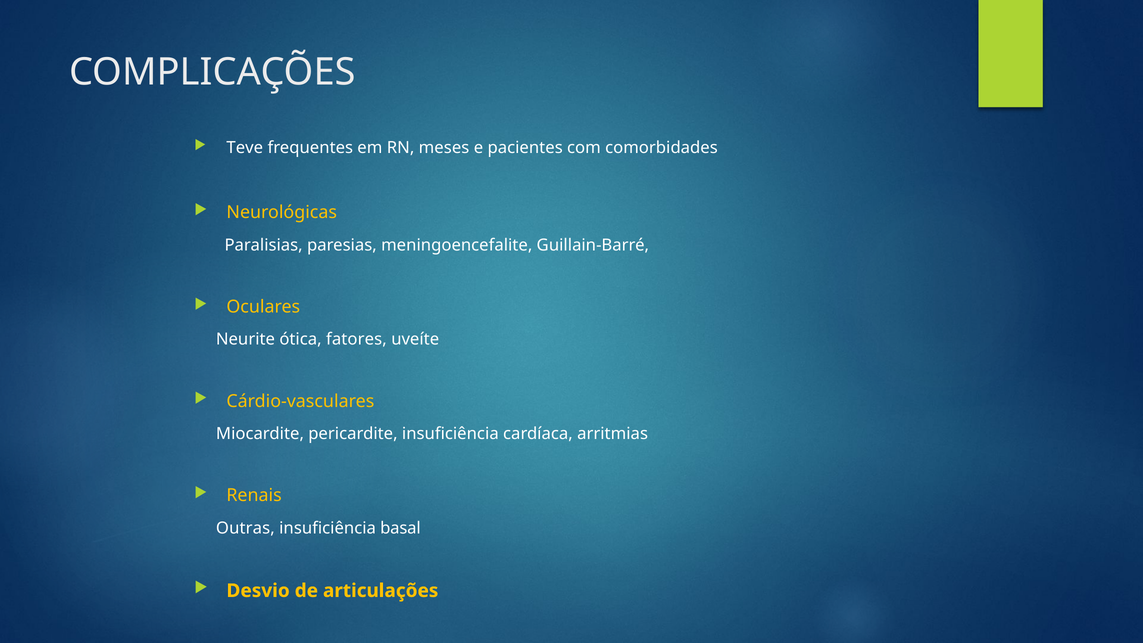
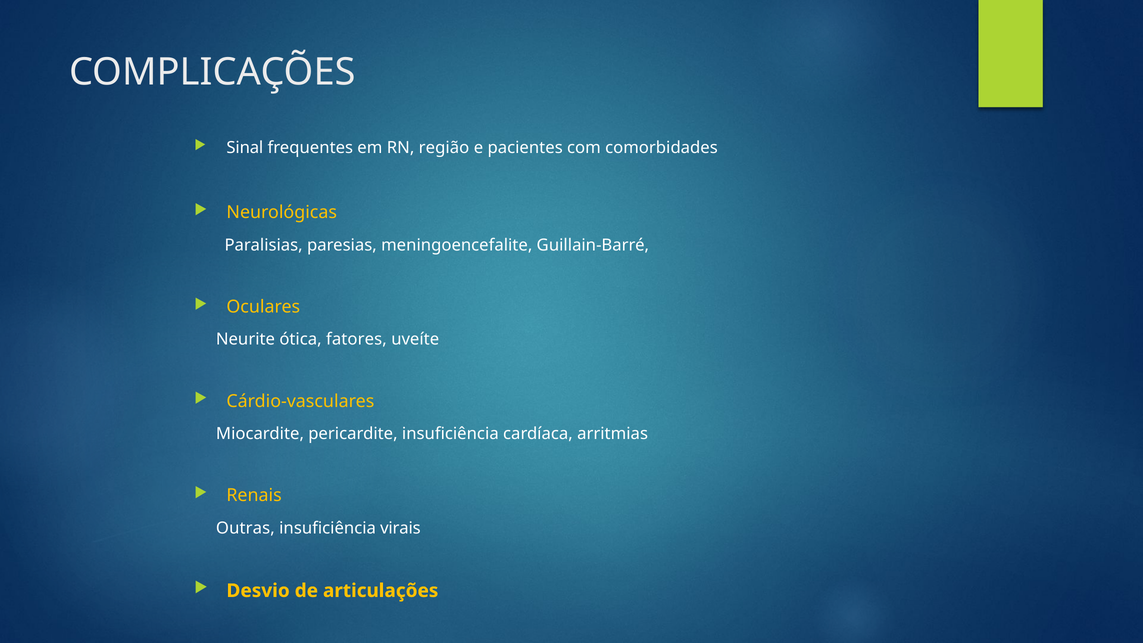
Teve: Teve -> Sinal (245, 148)
meses: meses -> região (444, 148)
basal: basal -> virais (400, 528)
